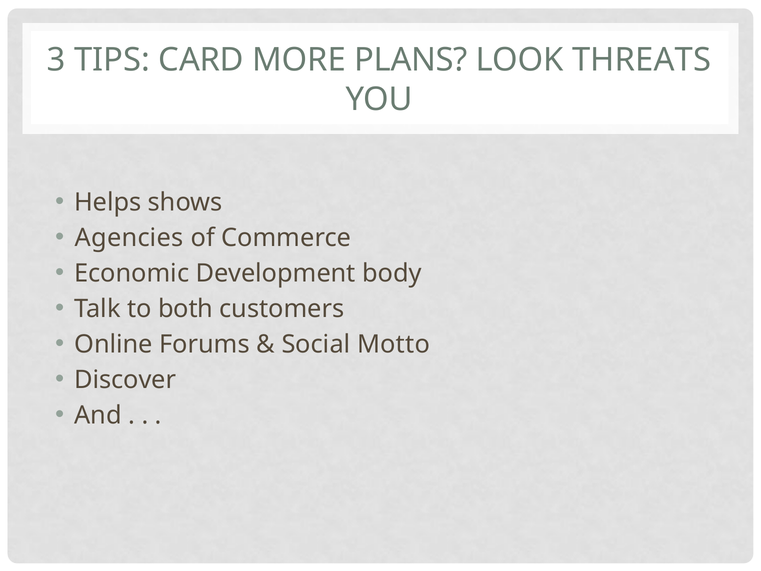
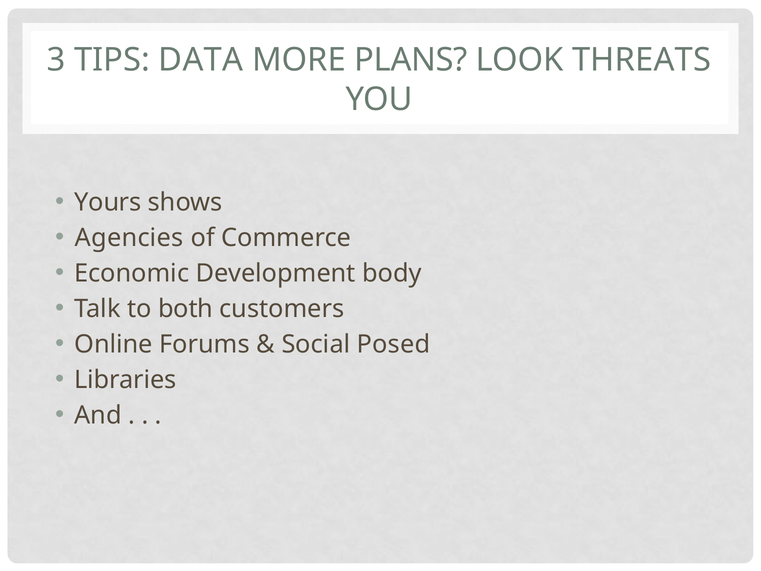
CARD: CARD -> DATA (201, 60)
Helps: Helps -> Yours (108, 202)
Motto: Motto -> Posed (394, 344)
Discover: Discover -> Libraries (125, 380)
